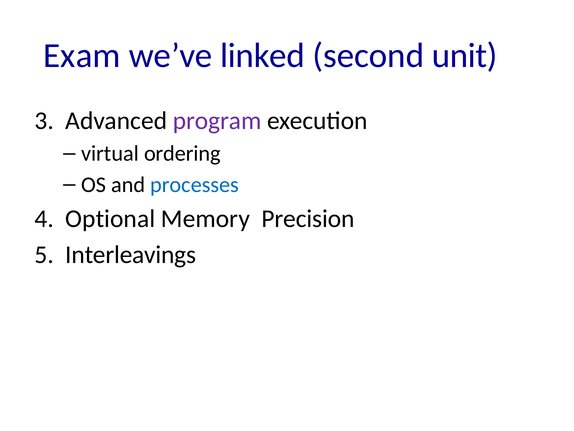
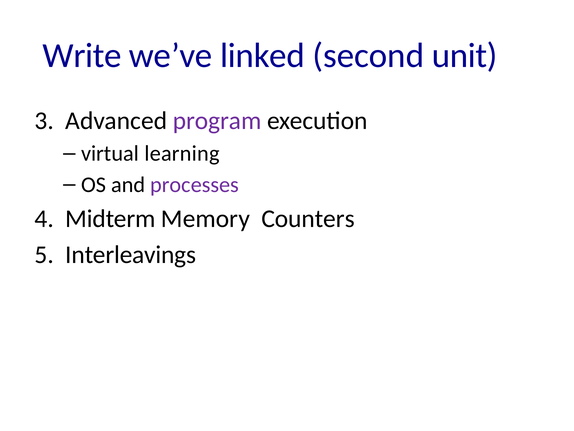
Exam: Exam -> Write (82, 56)
ordering: ordering -> learning (182, 153)
processes colour: blue -> purple (195, 185)
Optional: Optional -> Midterm (110, 219)
Precision: Precision -> Counters (308, 219)
